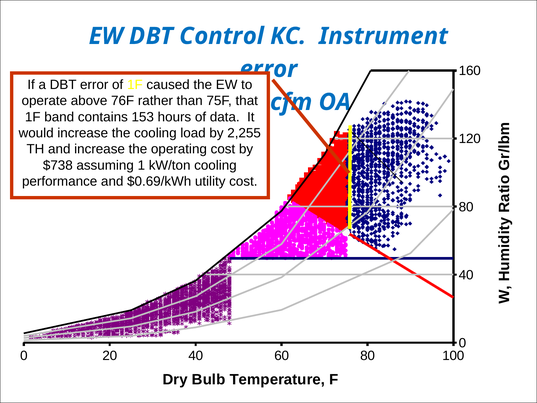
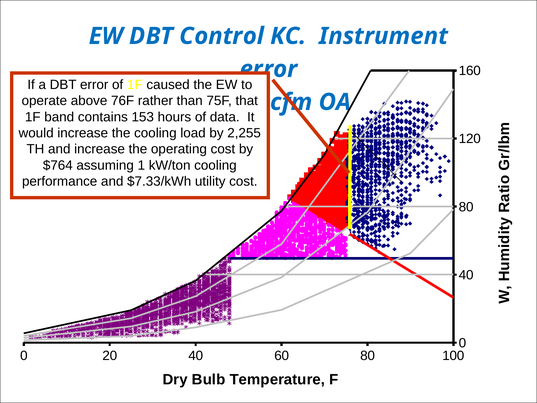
$738: $738 -> $764 (58, 165)
$0.69/kWh: $0.69/kWh -> $7.33/kWh (159, 181)
